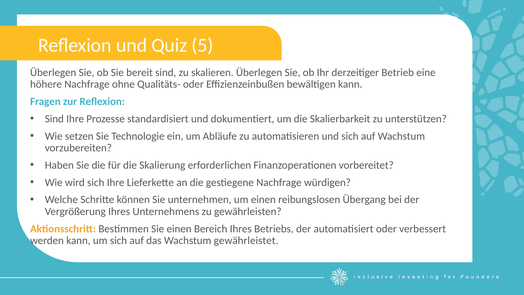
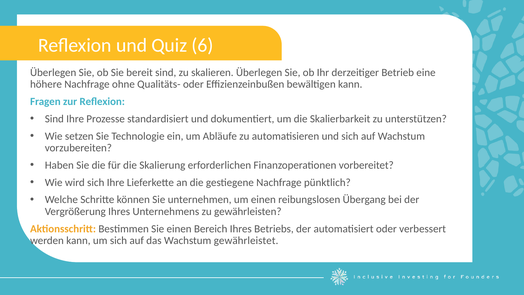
5: 5 -> 6 (203, 45)
würdigen: würdigen -> pünktlich (327, 182)
